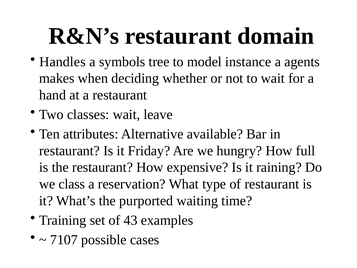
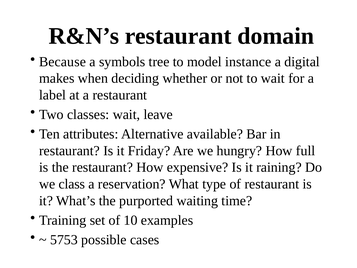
Handles: Handles -> Because (63, 62)
agents: agents -> digital (302, 62)
hand: hand -> label (53, 95)
43: 43 -> 10 (131, 220)
7107: 7107 -> 5753 (64, 239)
